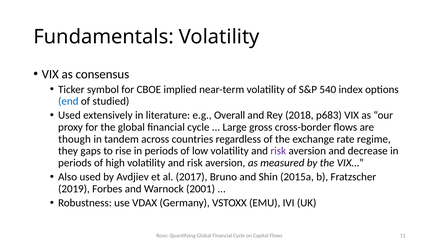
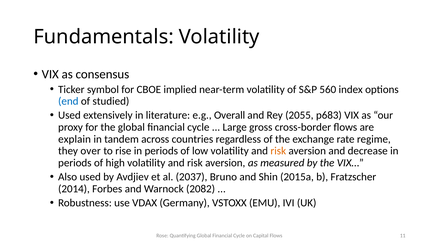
540: 540 -> 560 (328, 89)
2018: 2018 -> 2055 (299, 115)
though: though -> explain (75, 139)
gaps: gaps -> over (91, 151)
risk colour: purple -> orange (278, 151)
2017: 2017 -> 2037 (192, 177)
2019: 2019 -> 2014 (74, 189)
2001: 2001 -> 2082 (201, 189)
